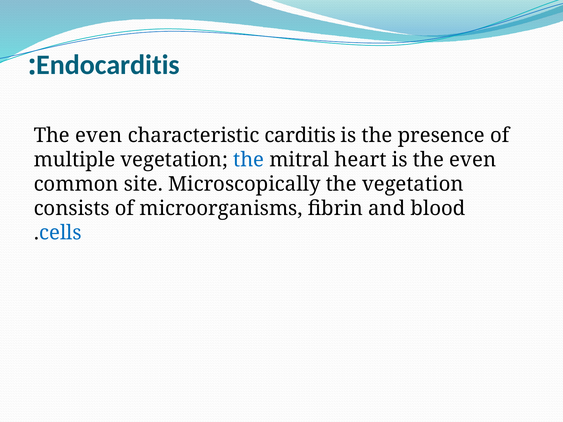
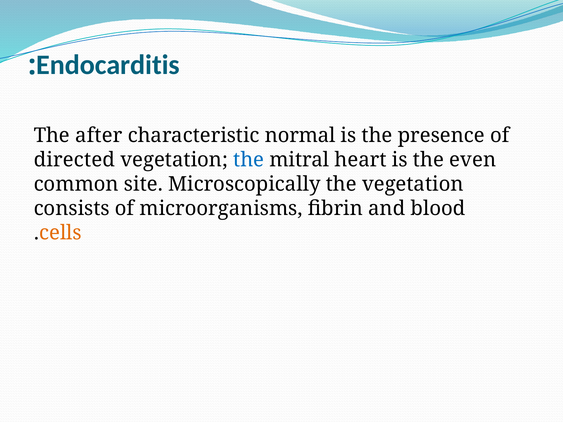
even: even -> after (99, 136)
carditis: carditis -> normal (300, 136)
multiple: multiple -> directed (74, 160)
cells colour: blue -> orange (60, 233)
